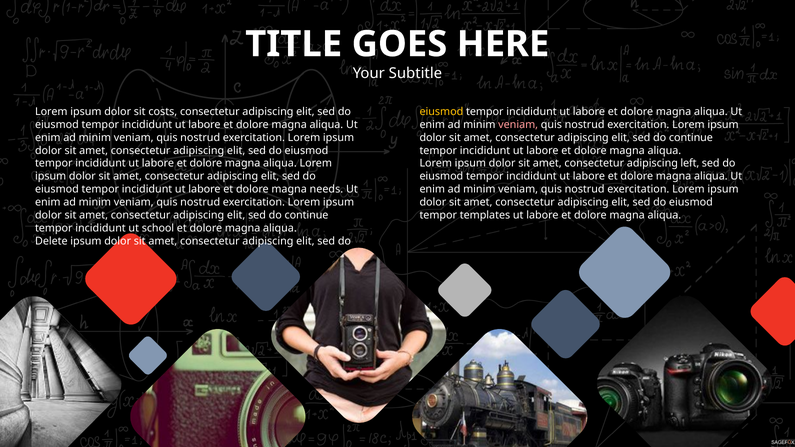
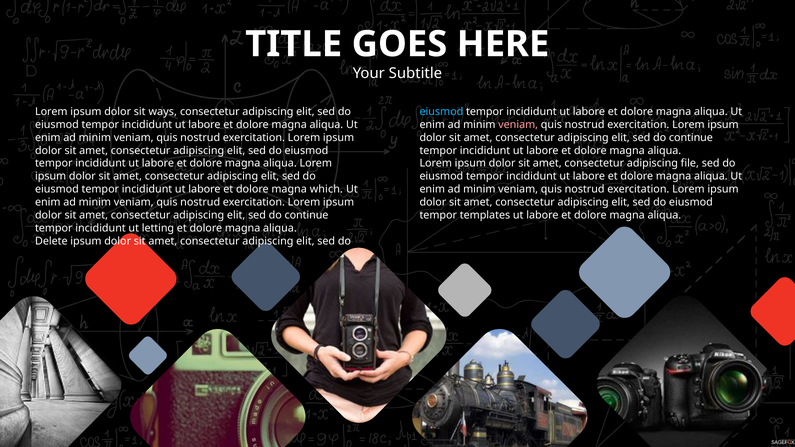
costs: costs -> ways (163, 112)
eiusmod colour: yellow -> light blue (441, 112)
left: left -> file (690, 164)
needs: needs -> which (326, 189)
school: school -> letting (158, 228)
